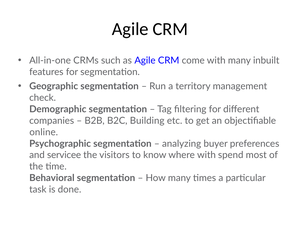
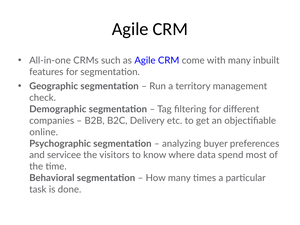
Building: Building -> Delivery (147, 121)
where with: with -> data (206, 155)
